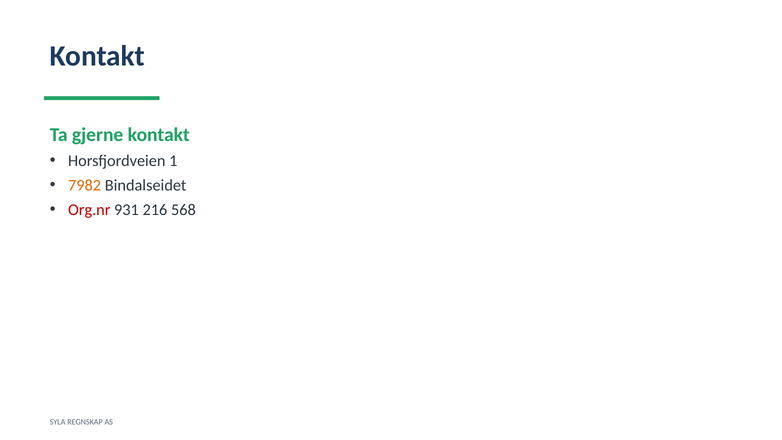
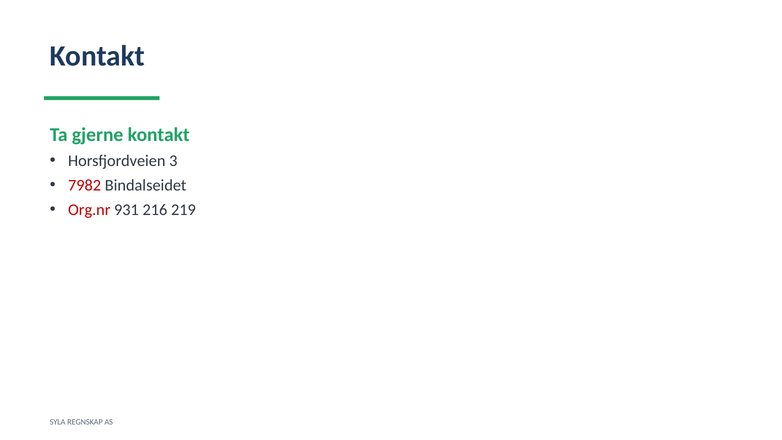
1: 1 -> 3 (173, 161)
7982 colour: orange -> red (85, 185)
568: 568 -> 219 (183, 210)
